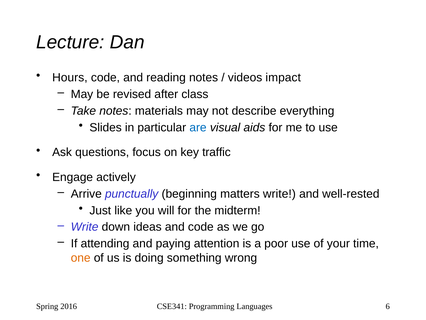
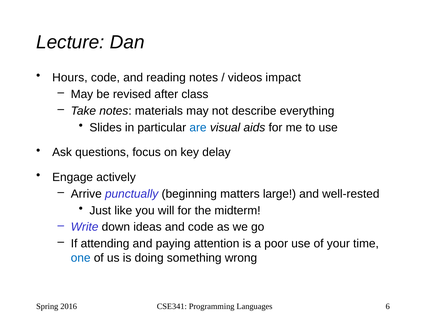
traffic: traffic -> delay (216, 152)
matters write: write -> large (279, 194)
one colour: orange -> blue (81, 257)
